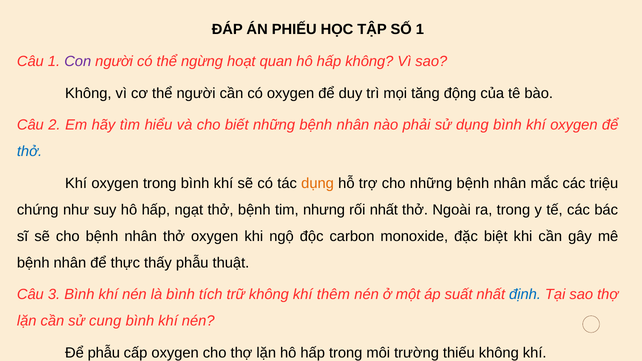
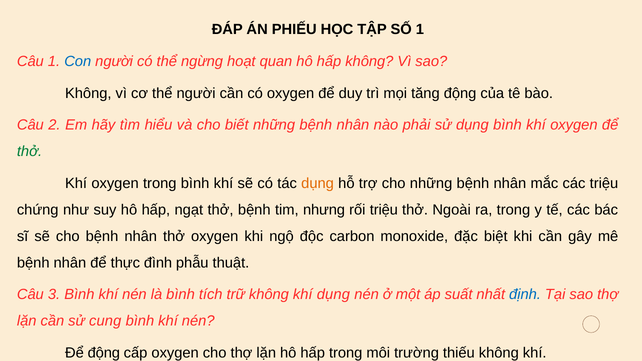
Con colour: purple -> blue (78, 61)
thở colour: blue -> green (30, 152)
rối nhất: nhất -> triệu (384, 210)
thấy: thấy -> đình (158, 263)
khí thêm: thêm -> dụng (333, 295)
Để phẫu: phẫu -> động (104, 353)
